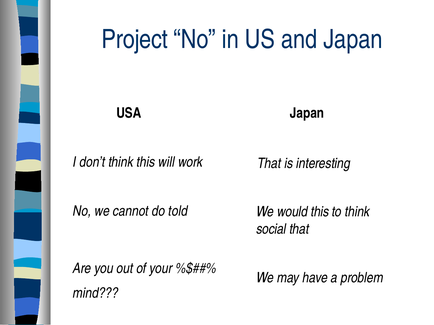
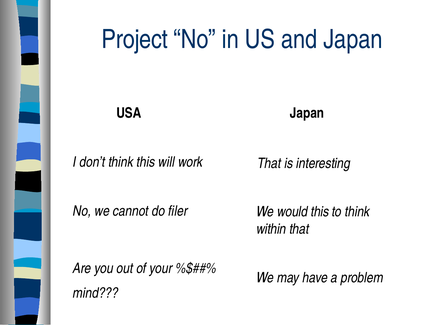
told: told -> filer (178, 211)
social: social -> within (271, 230)
